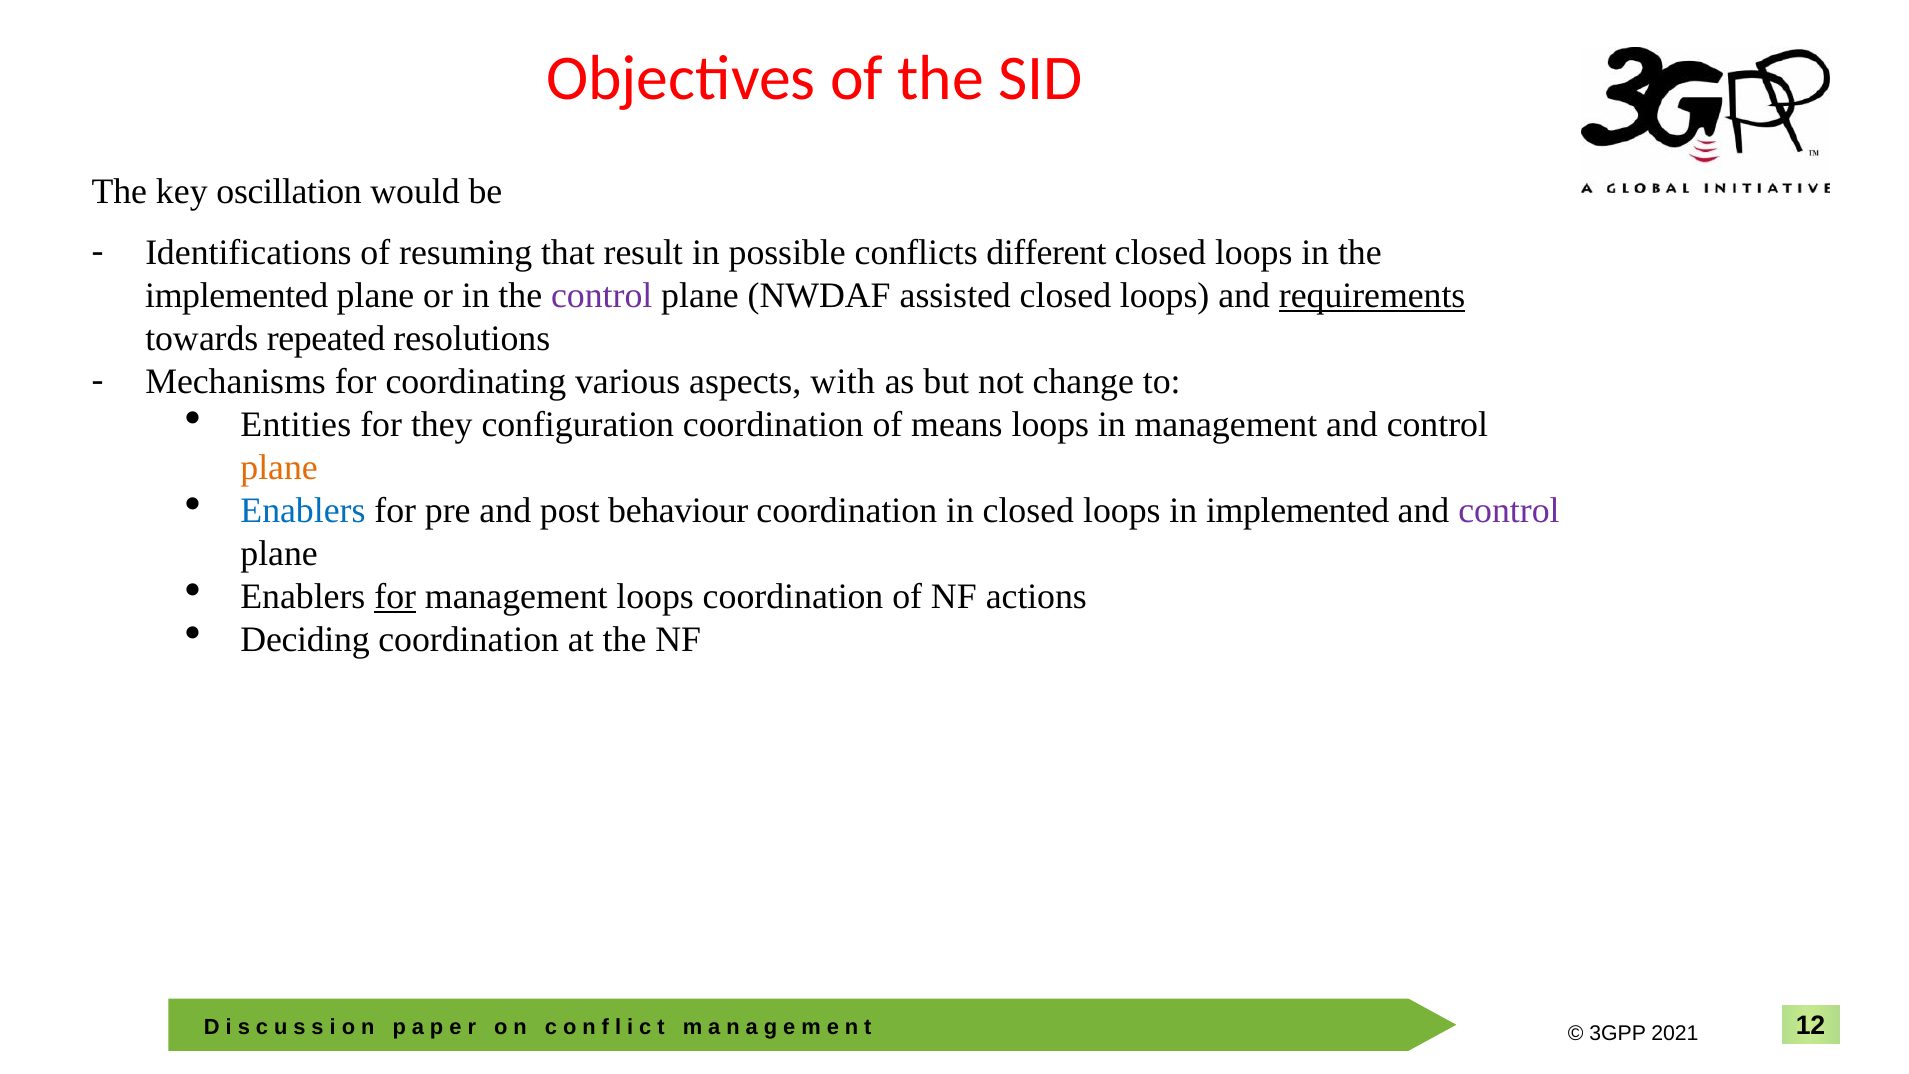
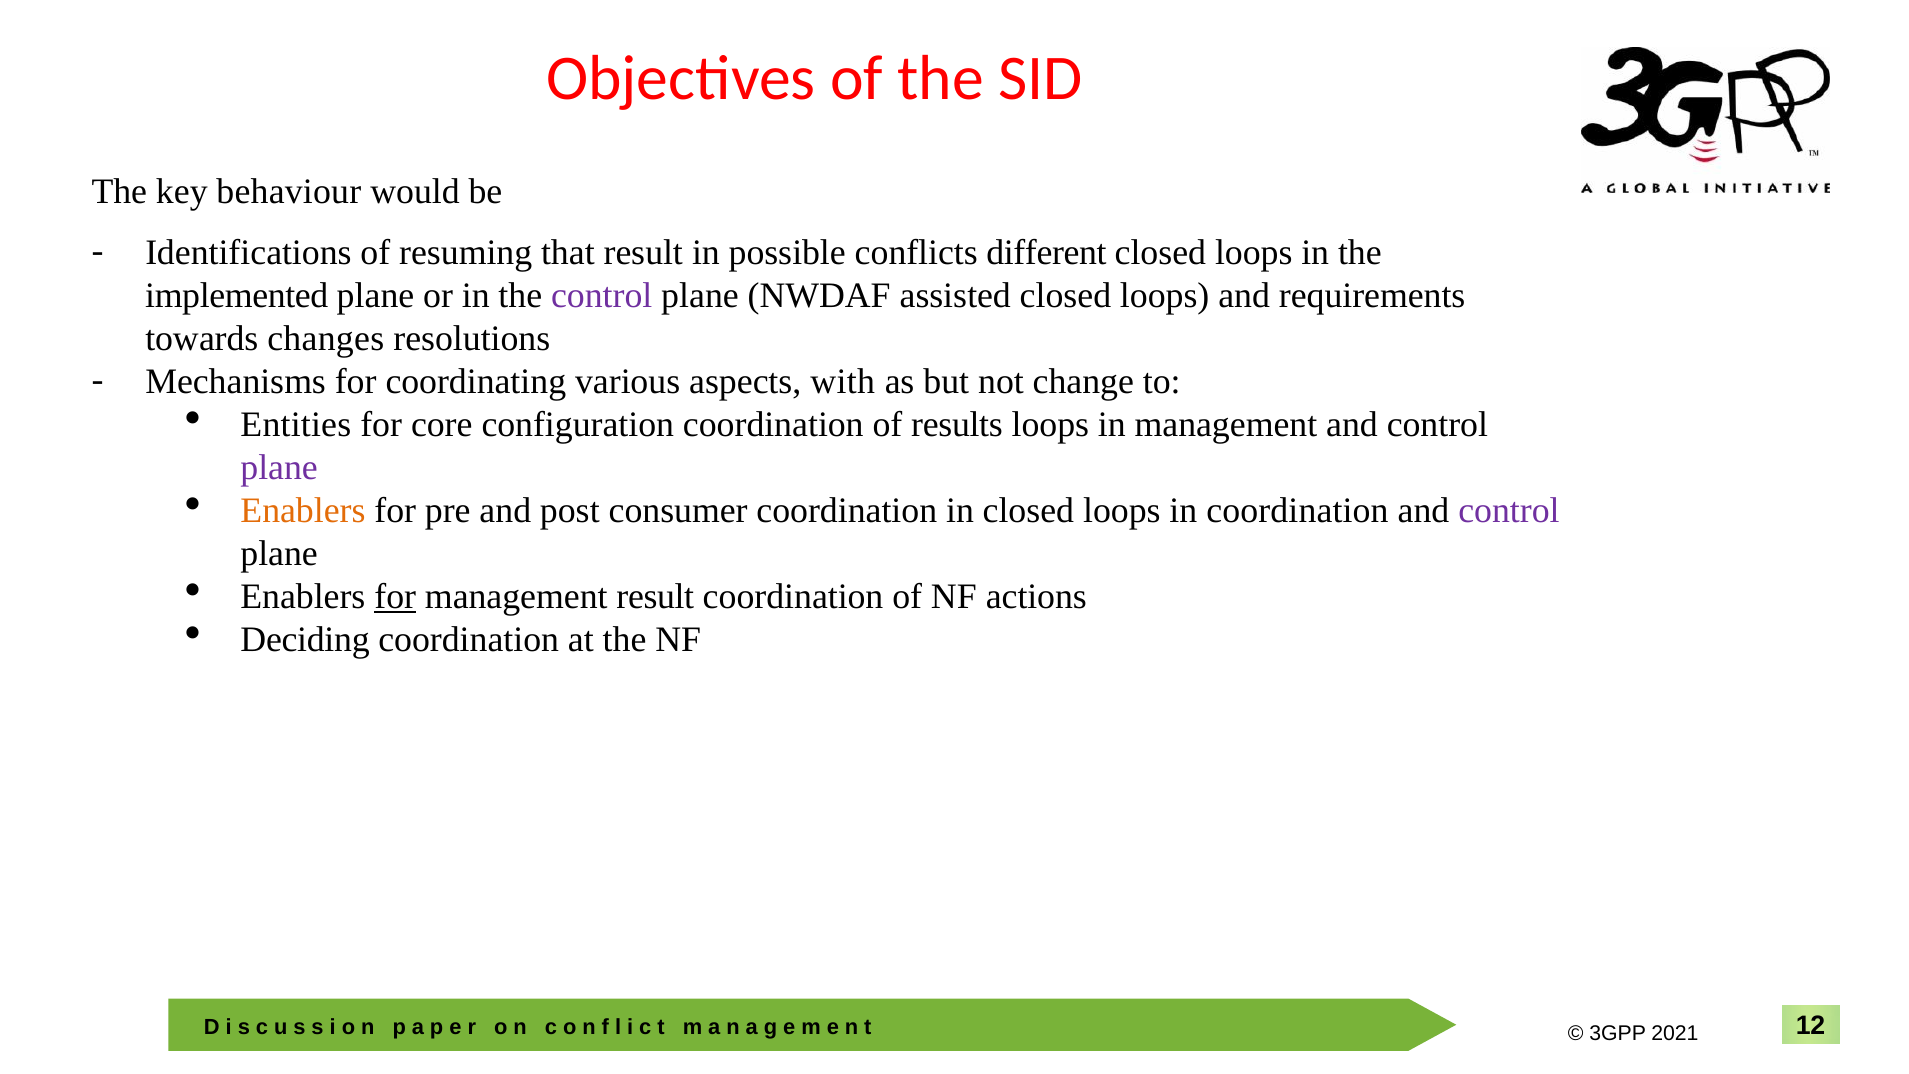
oscillation: oscillation -> behaviour (289, 192)
requirements underline: present -> none (1372, 296)
repeated: repeated -> changes (326, 339)
they: they -> core (442, 425)
means: means -> results (957, 425)
plane colour: orange -> purple (279, 468)
Enablers colour: blue -> orange (303, 511)
behaviour: behaviour -> consumer (678, 511)
in implemented: implemented -> coordination (1297, 511)
management loops: loops -> result (655, 597)
